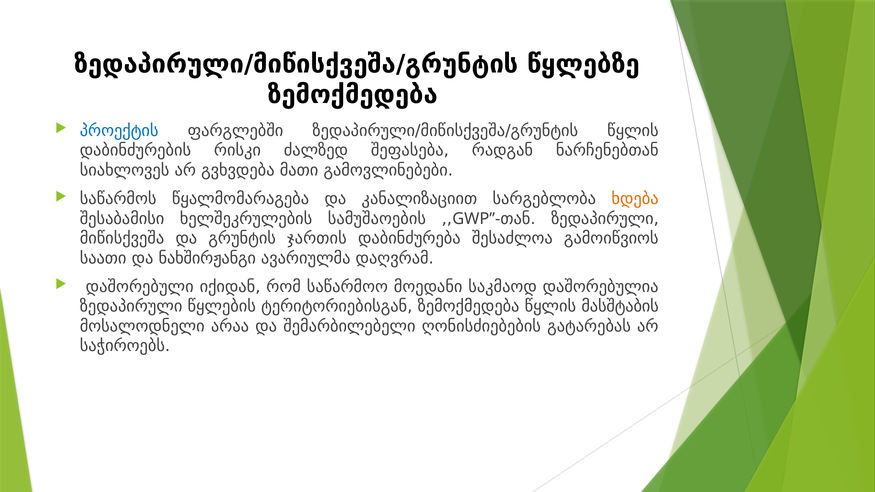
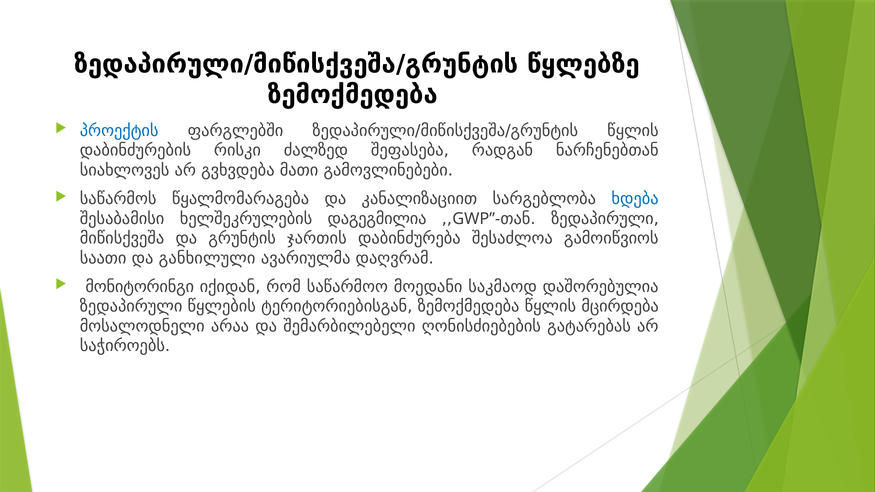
ხდება colour: orange -> blue (635, 199)
სამუშაოების: სამუშაოების -> დაგეგმილია (377, 219)
ნახშირჟანგი: ნახშირჟანგი -> განხილული (207, 258)
დაშორებული: დაშორებული -> მონიტორინგი (140, 287)
მასშტაბის: მასშტაბის -> მცირდება (620, 307)
